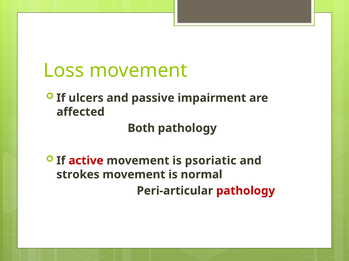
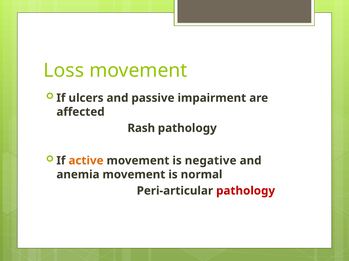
Both: Both -> Rash (141, 128)
active colour: red -> orange (86, 161)
psoriatic: psoriatic -> negative (211, 161)
strokes: strokes -> anemia (78, 175)
